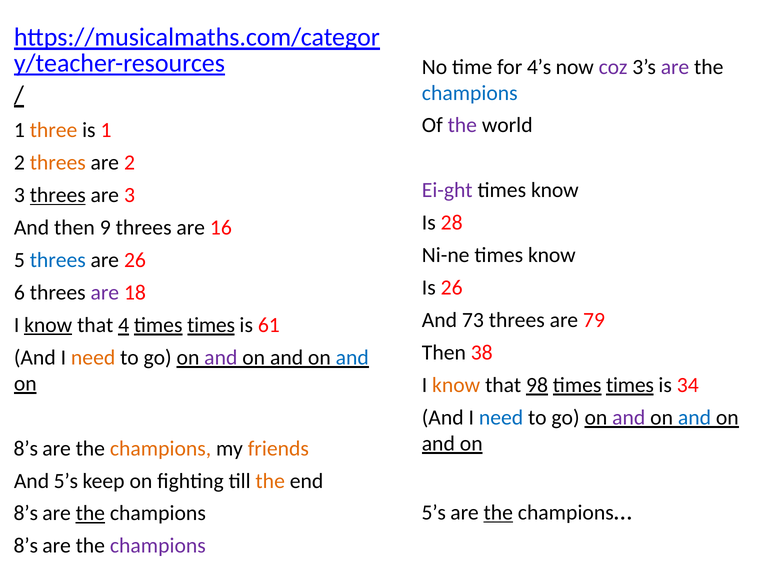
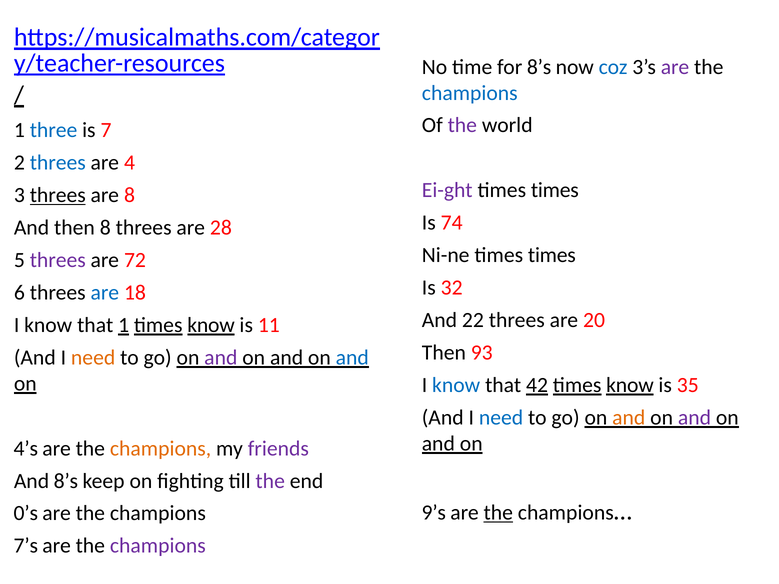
for 4’s: 4’s -> 8’s (539, 67)
coz colour: purple -> blue (613, 67)
three colour: orange -> blue (54, 130)
is 1: 1 -> 7 (106, 130)
threes colour: orange -> blue (58, 163)
are 2: 2 -> 4 (130, 163)
know: know -> times (555, 190)
are 3: 3 -> 8 (130, 195)
28: 28 -> 74 (452, 223)
then 9: 9 -> 8 (105, 228)
16: 16 -> 28 (221, 228)
Ni-ne times know: know -> times (552, 255)
threes colour: blue -> purple (58, 260)
are 26: 26 -> 72 (135, 260)
Is 26: 26 -> 32 (452, 288)
are colour: purple -> blue (105, 293)
73: 73 -> 22 (473, 320)
79: 79 -> 20 (594, 320)
know underline: present -> none (48, 325)
that 4: 4 -> 1 (124, 325)
times: times -> know (211, 325)
61: 61 -> 11 (269, 325)
38: 38 -> 93 (482, 353)
know colour: orange -> blue (456, 385)
98: 98 -> 42 (537, 385)
times: times -> know (630, 385)
34: 34 -> 35 (688, 385)
and colour: purple -> orange (629, 418)
and colour: blue -> purple (694, 418)
8’s: 8’s -> 4’s (26, 449)
friends colour: orange -> purple (278, 449)
And 5’s: 5’s -> 8’s (66, 481)
the colour: orange -> purple (270, 481)
5’s: 5’s -> 9’s (434, 513)
8’s: 8’s -> 0’s (26, 514)
the underline: present -> none (90, 514)
8’s: 8’s -> 7’s (26, 546)
